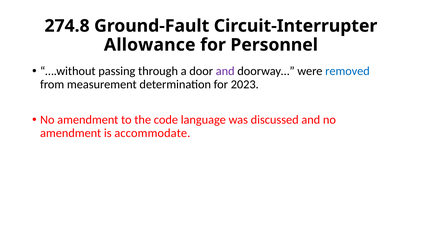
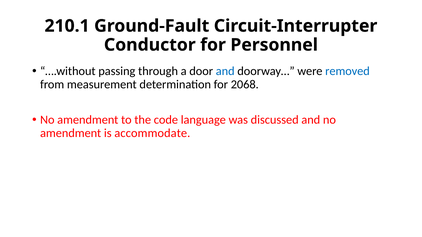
274.8: 274.8 -> 210.1 (67, 26)
Allowance: Allowance -> Conductor (150, 45)
and colour: purple -> blue (225, 71)
2023: 2023 -> 2068 (245, 85)
